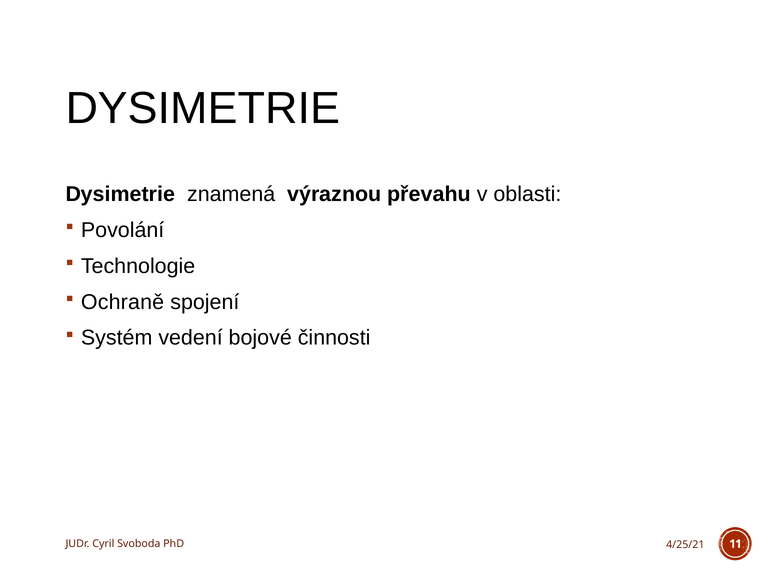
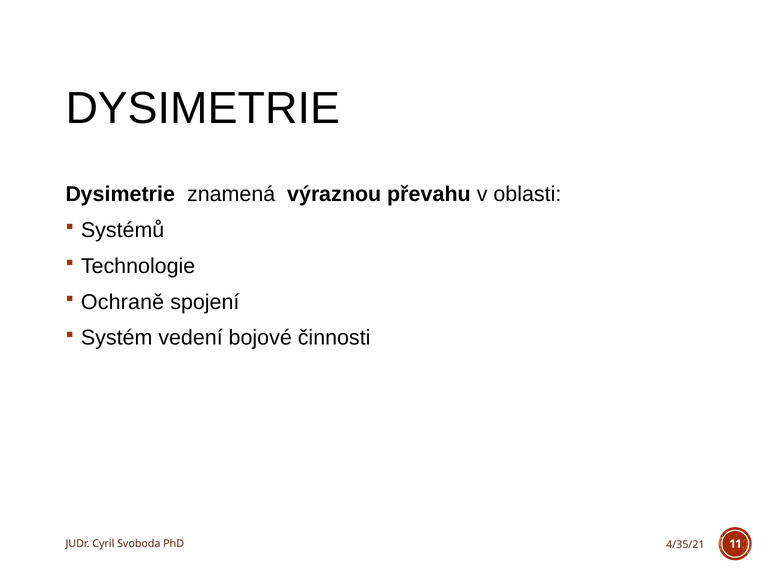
Povolání: Povolání -> Systémů (123, 230)
4/25/21: 4/25/21 -> 4/35/21 (685, 545)
